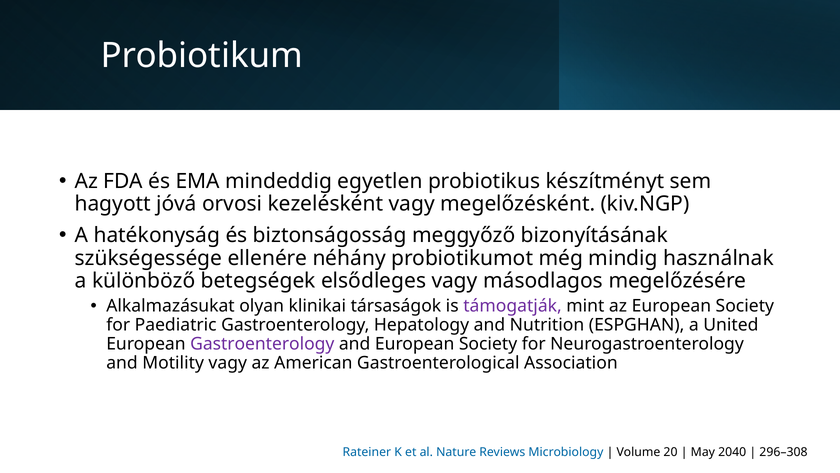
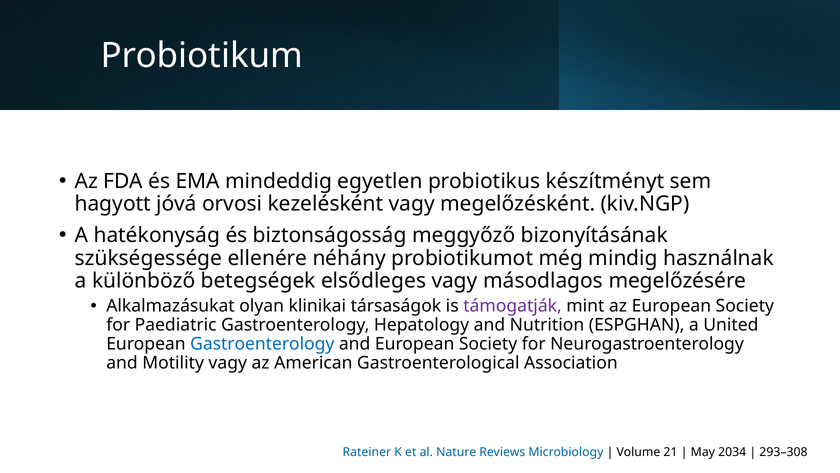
Gastroenterology colour: purple -> blue (262, 343)
20: 20 -> 21 (671, 452)
2040: 2040 -> 2034 (732, 452)
296–308: 296–308 -> 293–308 (783, 452)
